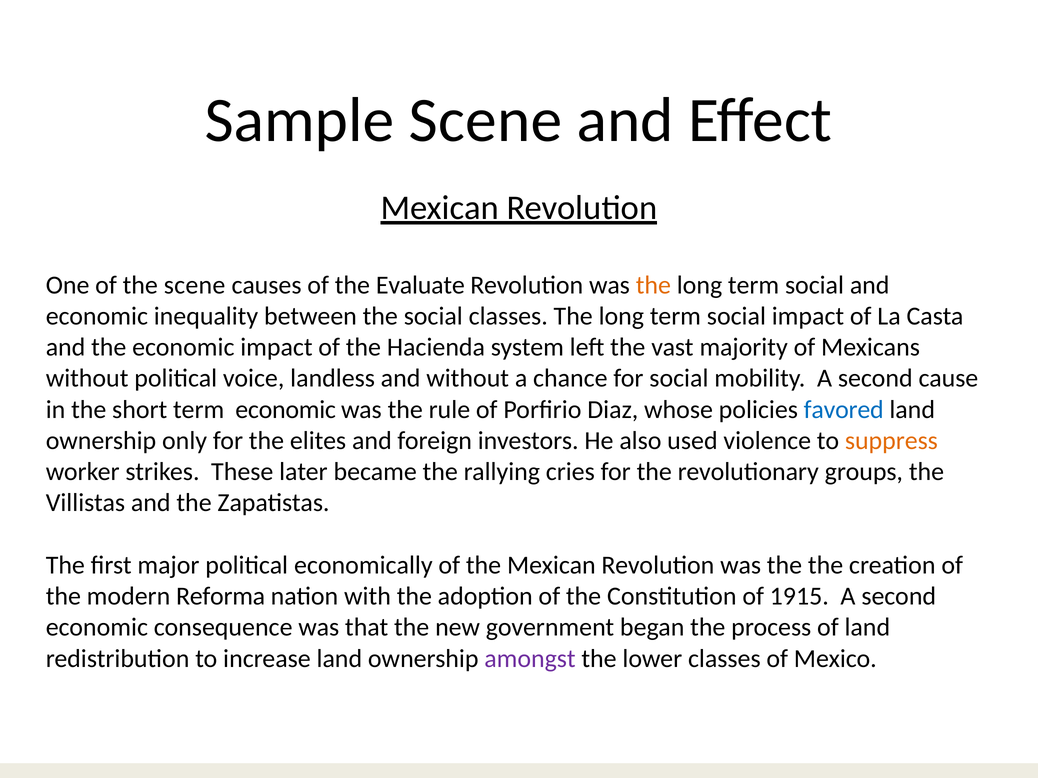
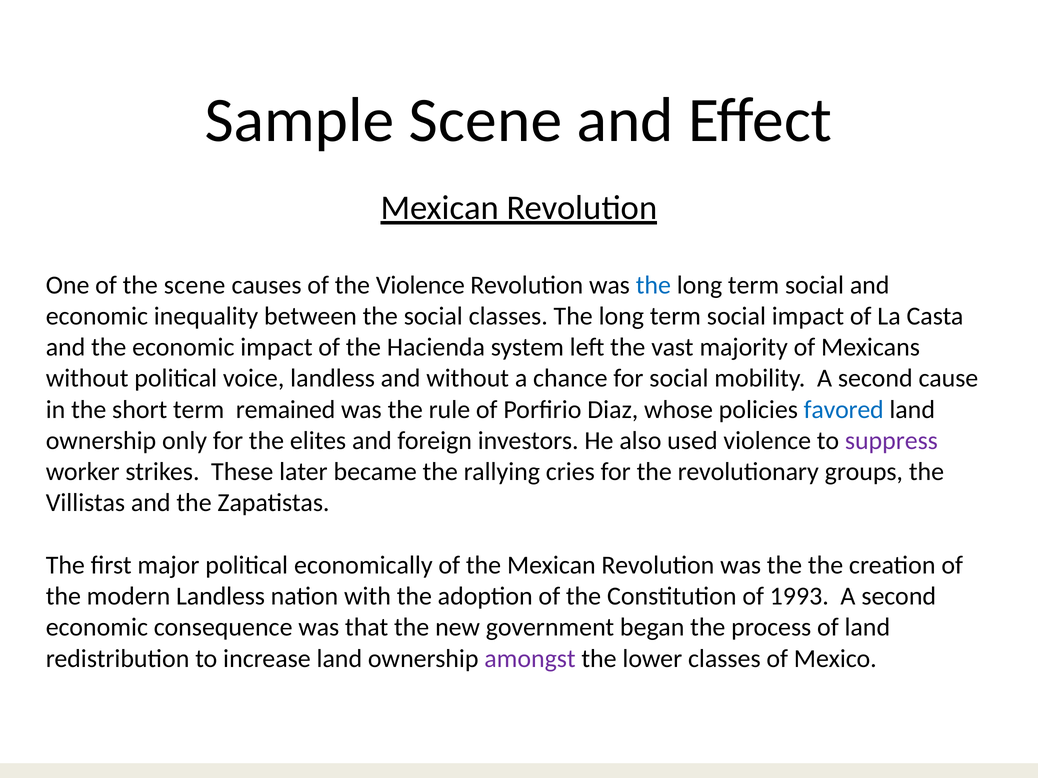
the Evaluate: Evaluate -> Violence (420, 285)
the colour: orange -> blue (653, 285)
term economic: economic -> remained (286, 410)
suppress colour: orange -> purple (891, 441)
modern Reforma: Reforma -> Landless (221, 597)
1915: 1915 -> 1993 (799, 597)
